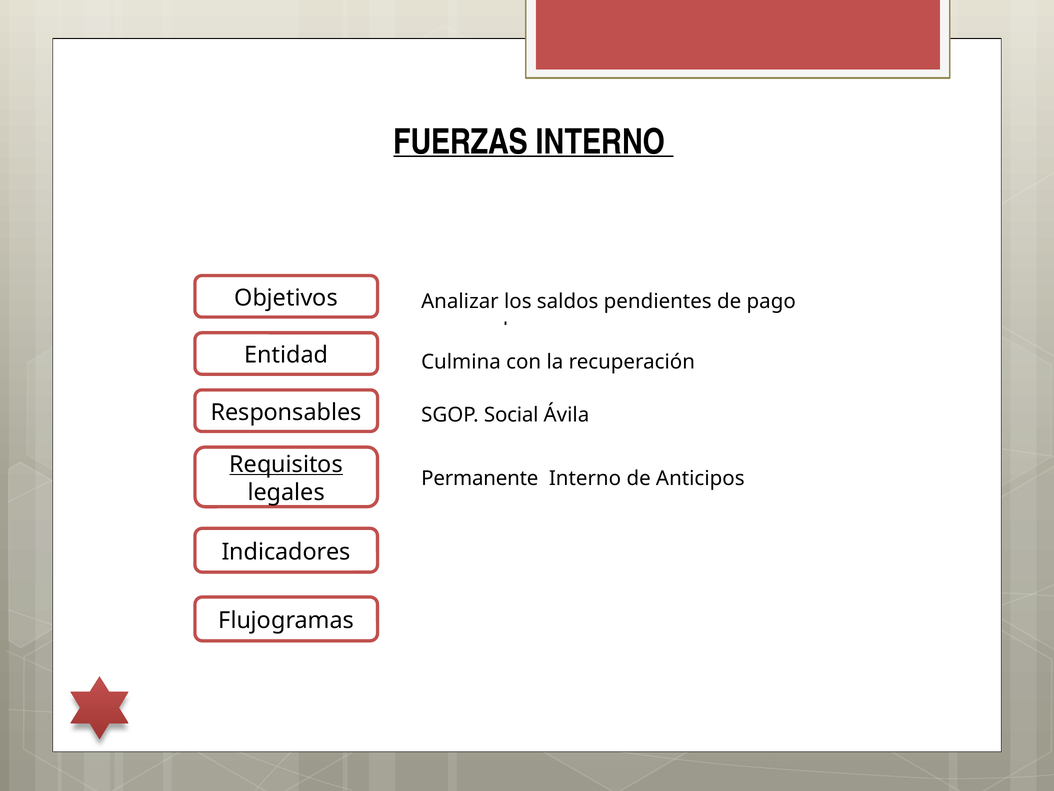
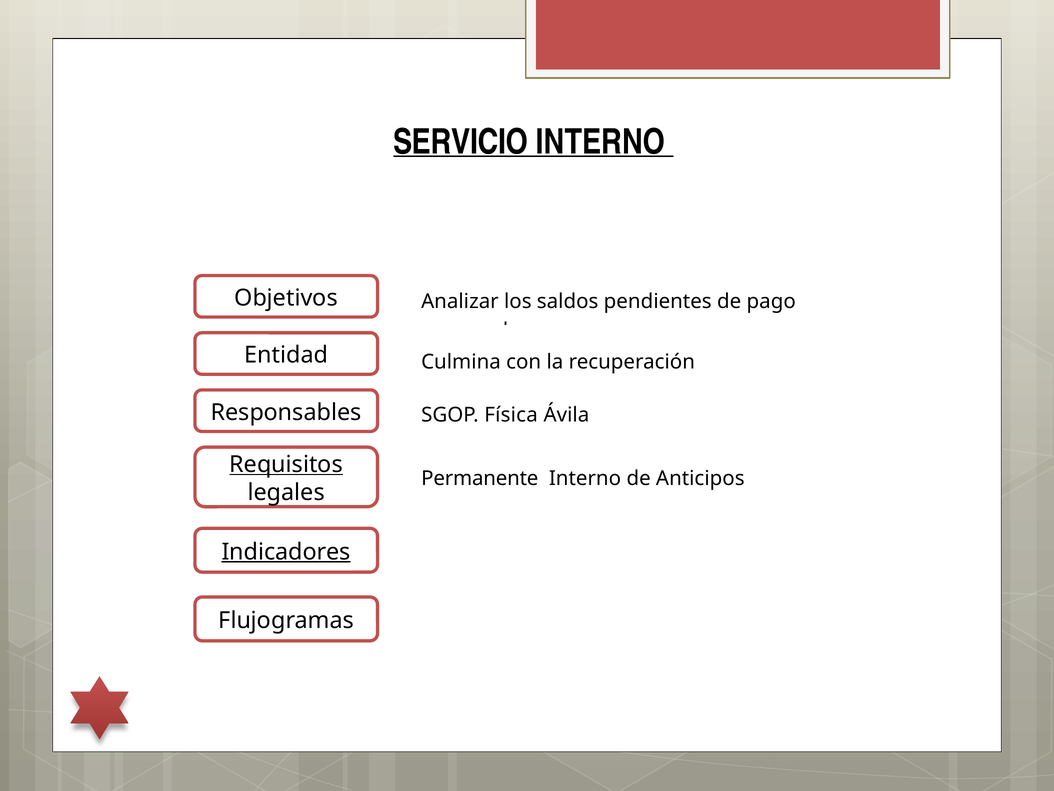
FUERZAS: FUERZAS -> SERVICIO (461, 142)
Social: Social -> Física (511, 415)
Indicadores underline: none -> present (286, 552)
